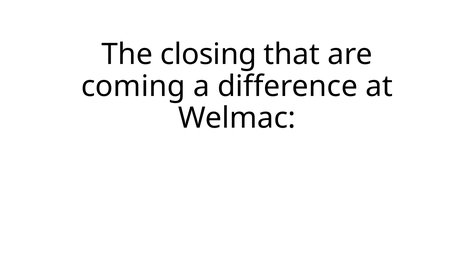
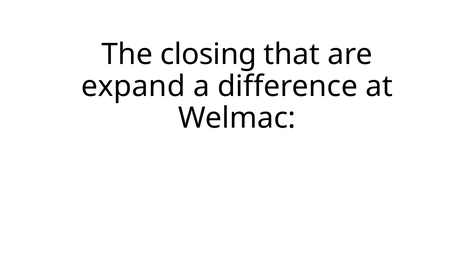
coming: coming -> expand (133, 87)
